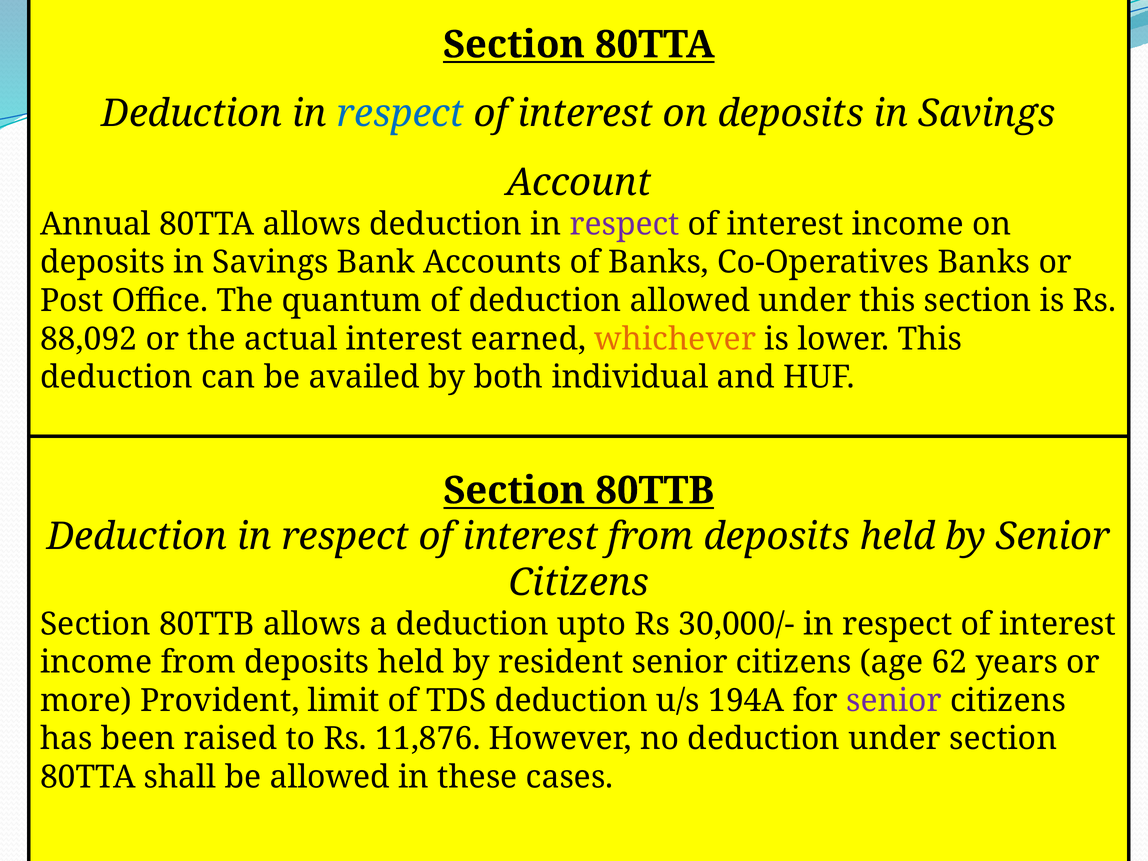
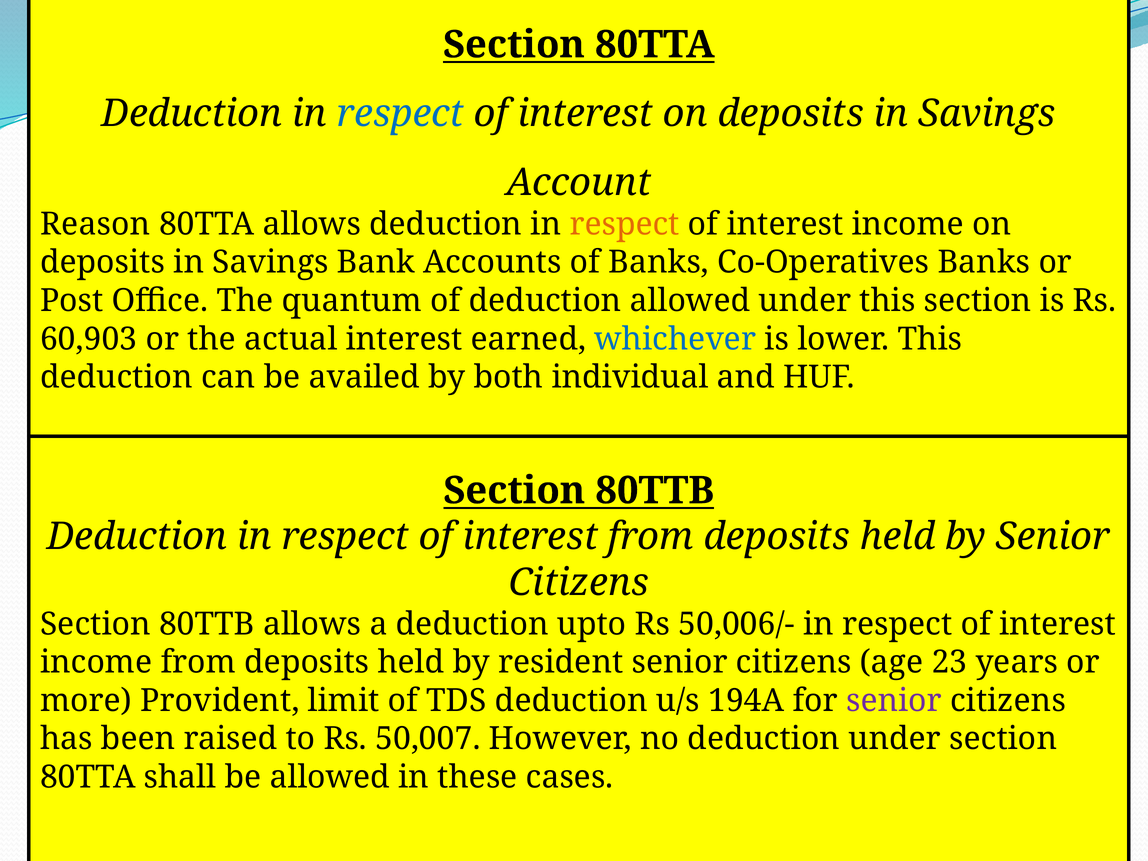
Annual: Annual -> Reason (95, 224)
respect colour: purple -> orange (625, 224)
88,092: 88,092 -> 60,903 (89, 339)
whichever colour: orange -> blue (675, 339)
30,000/-: 30,000/- -> 50,006/- (737, 624)
62: 62 -> 23 (949, 662)
11,876: 11,876 -> 50,007 (428, 739)
